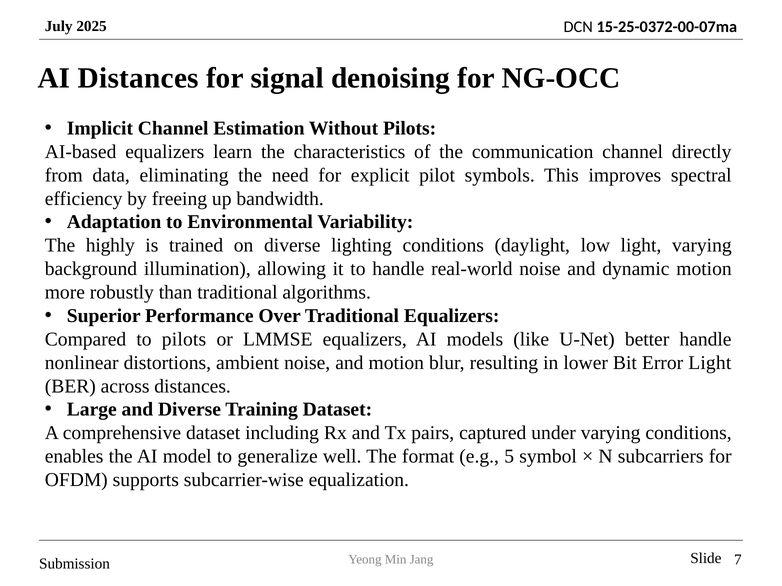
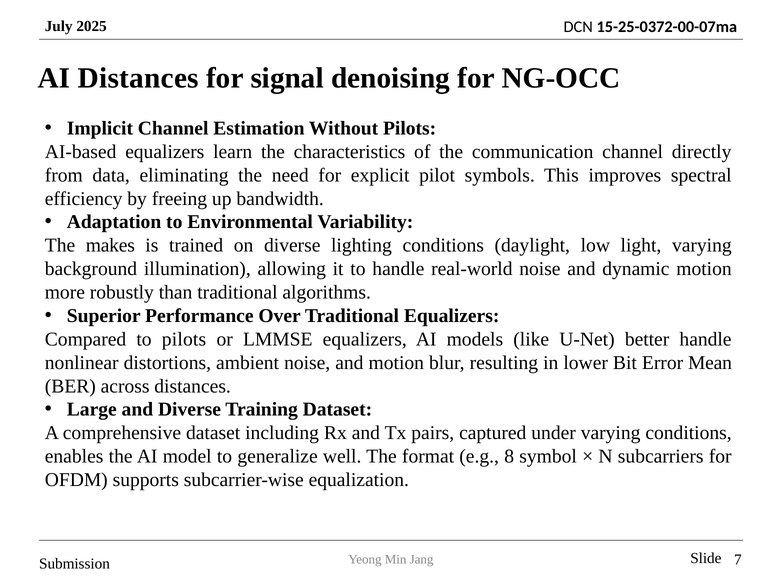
highly: highly -> makes (110, 246)
Error Light: Light -> Mean (710, 363)
5: 5 -> 8 (509, 457)
